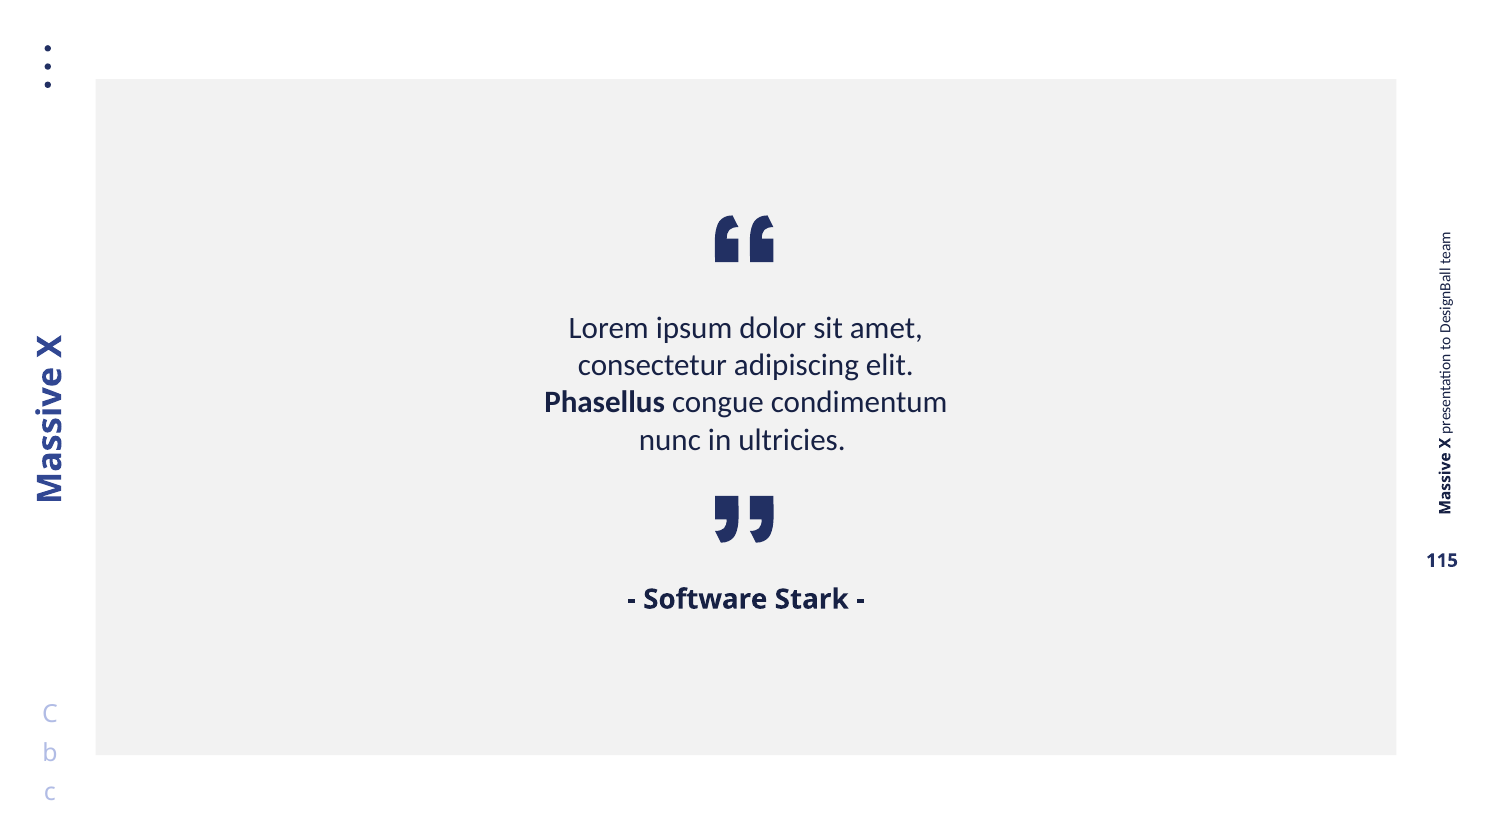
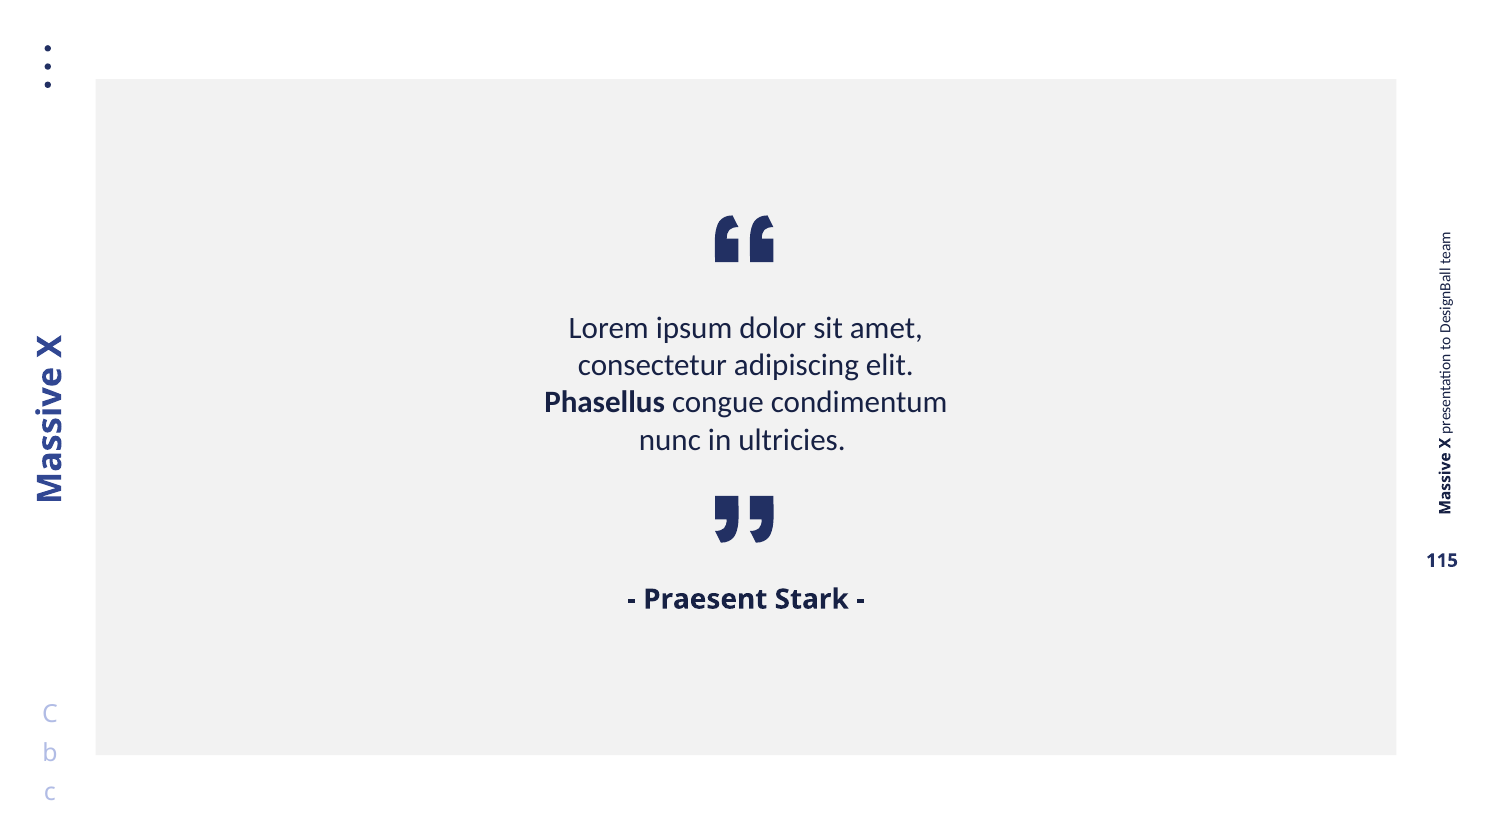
Software: Software -> Praesent (705, 599)
